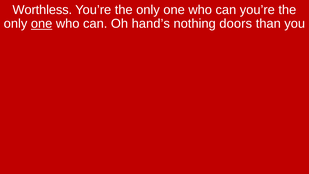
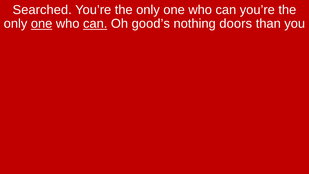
Worthless: Worthless -> Searched (42, 10)
can underline: none -> present (95, 24)
hand’s: hand’s -> good’s (151, 24)
